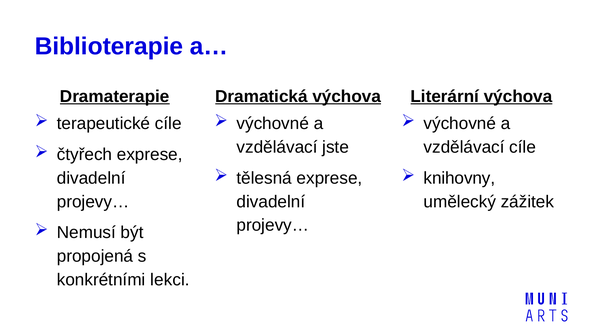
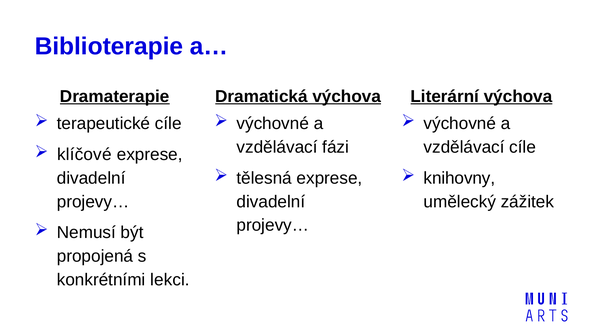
jste: jste -> fázi (336, 147)
čtyřech: čtyřech -> klíčové (84, 154)
